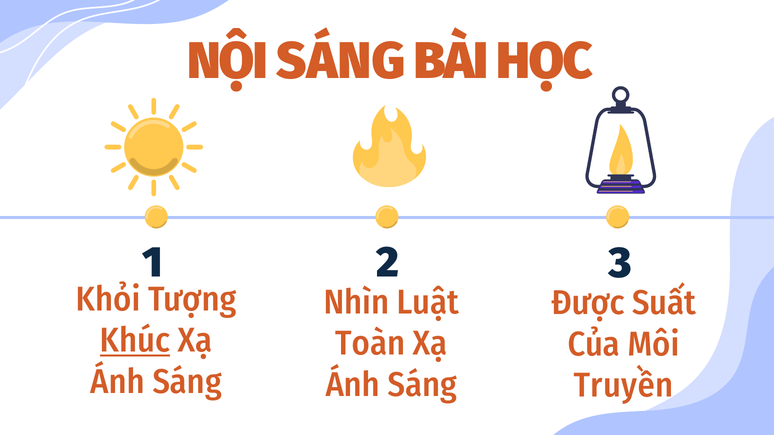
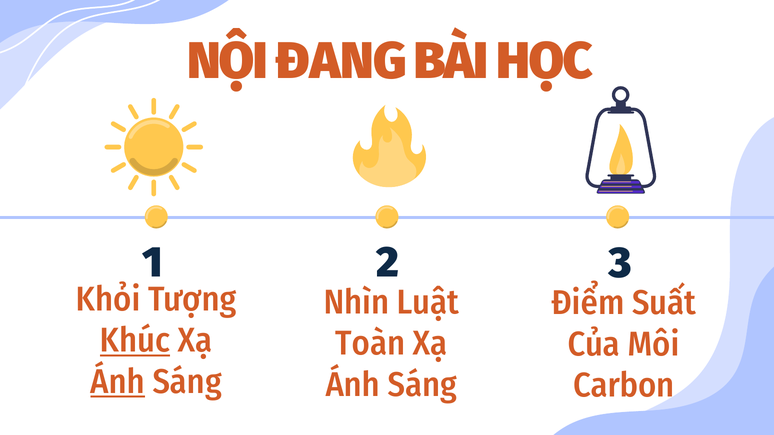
NỘI SÁNG: SÁNG -> ĐANG (341, 61)
Được: Được -> Điểm (588, 303)
Ánh underline: none -> present (118, 382)
Truyền: Truyền -> Carbon (624, 386)
